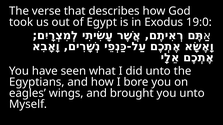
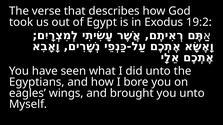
19:0: 19:0 -> 19:2 (199, 22)
